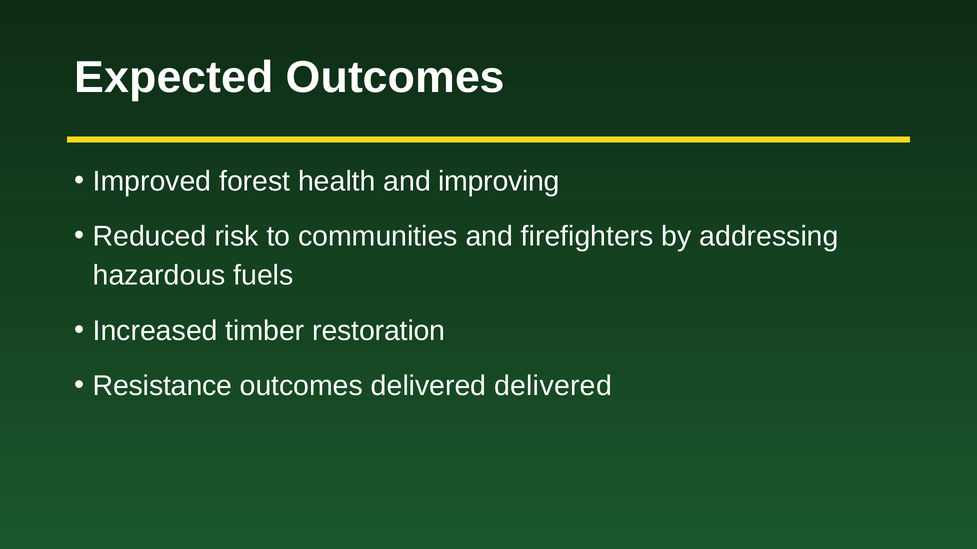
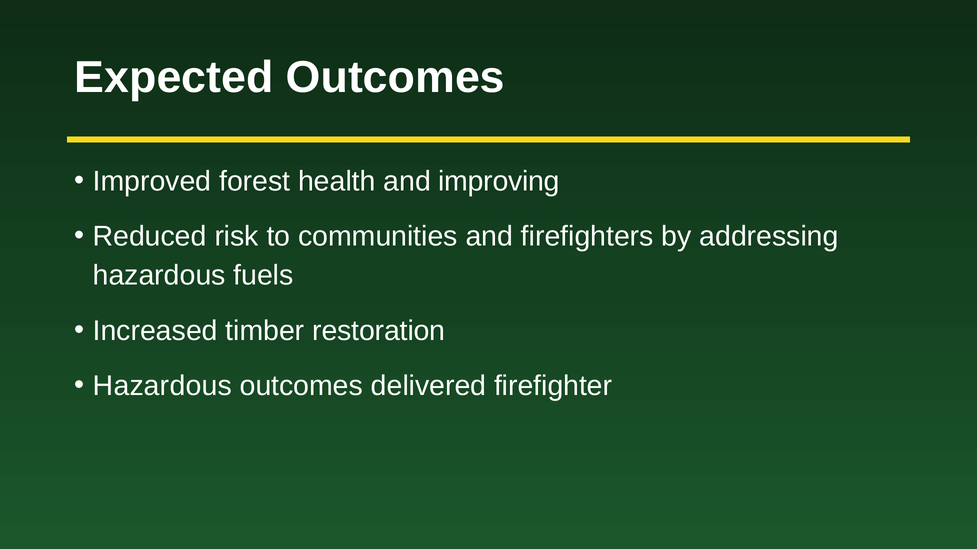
Resistance: Resistance -> Hazardous (162, 386)
delivered delivered: delivered -> firefighter (553, 386)
